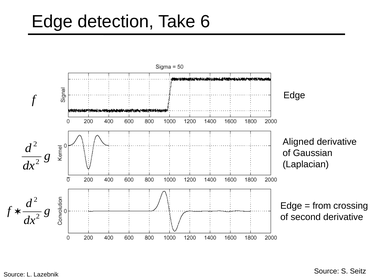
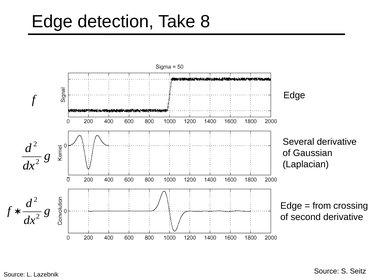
6: 6 -> 8 (205, 21)
Aligned: Aligned -> Several (298, 142)
